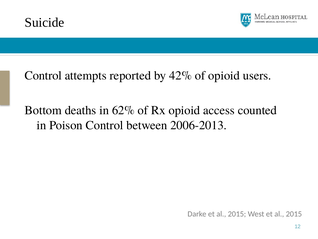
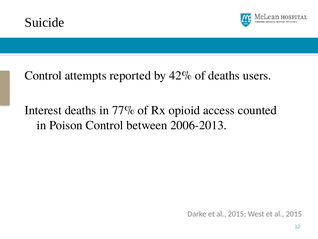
of opioid: opioid -> deaths (224, 75)
Bottom: Bottom -> Interest (43, 110)
62%: 62% -> 77% (123, 110)
